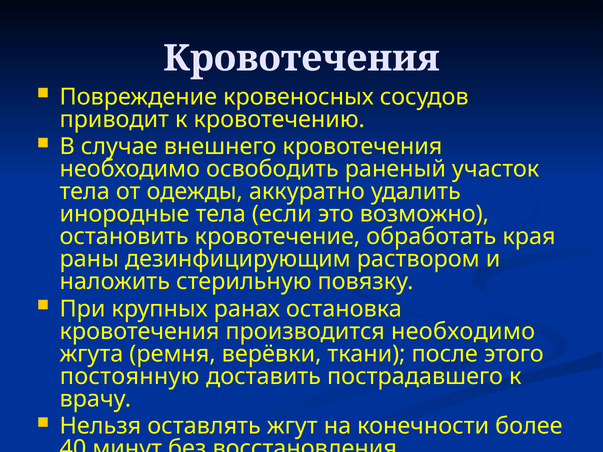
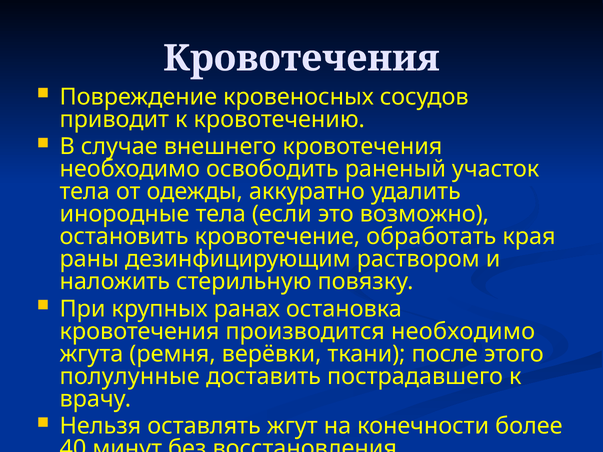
постоянную: постоянную -> полулунные (130, 377)
